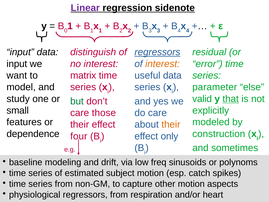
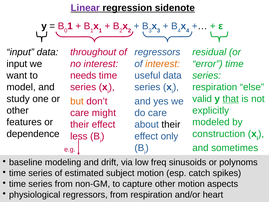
distinguish: distinguish -> throughout (93, 52)
regressors underline: present -> none (157, 52)
matrix: matrix -> needs (83, 75)
parameter: parameter -> respiration (215, 87)
but colour: green -> orange (77, 101)
small: small -> other (18, 110)
those: those -> might (104, 113)
their colour: orange -> black (171, 124)
four: four -> less (79, 136)
